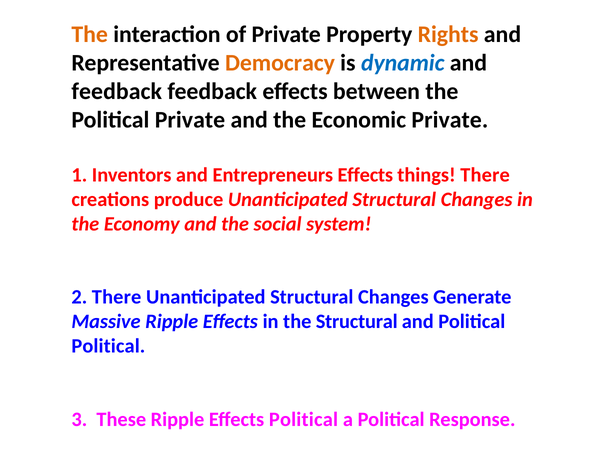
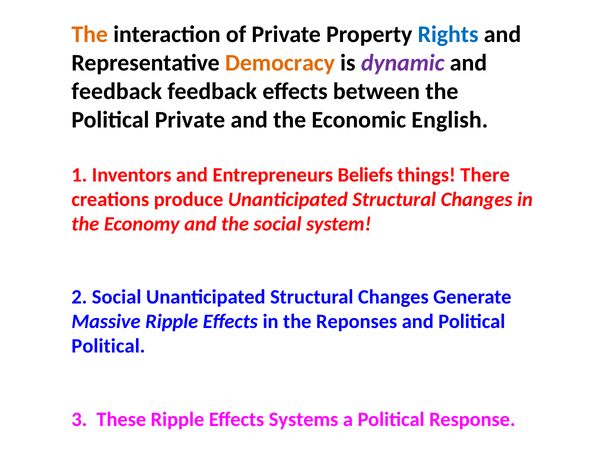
Rights colour: orange -> blue (448, 34)
dynamic colour: blue -> purple (403, 63)
Economic Private: Private -> English (450, 120)
Entrepreneurs Effects: Effects -> Beliefs (365, 175)
2 There: There -> Social (117, 297)
the Structural: Structural -> Reponses (357, 322)
Effects Political: Political -> Systems (304, 420)
